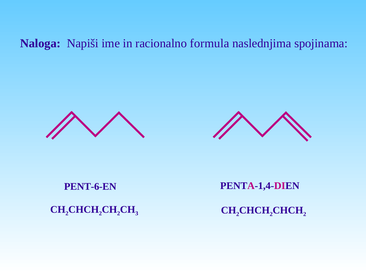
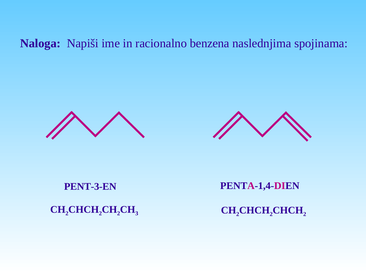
formula: formula -> benzena (210, 44)
PENT-6-EN: PENT-6-EN -> PENT-3-EN (90, 187)
